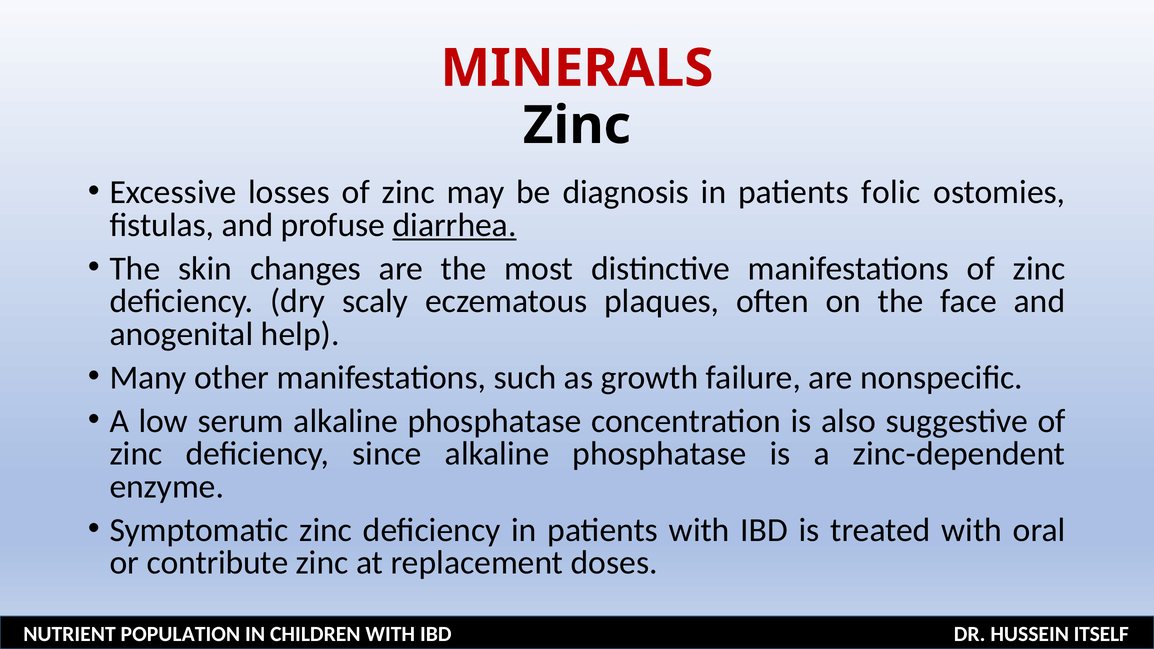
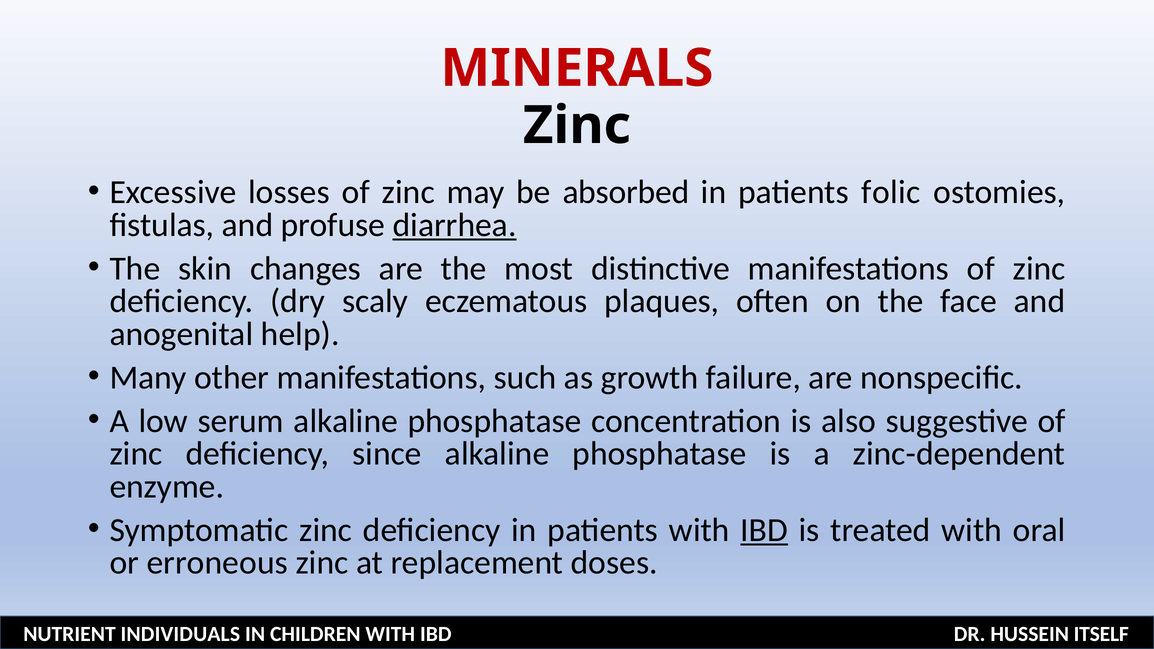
diagnosis: diagnosis -> absorbed (626, 192)
IBD underline: none -> present (764, 530)
contribute: contribute -> erroneous (217, 563)
POPULATION: POPULATION -> INDIVIDUALS (180, 634)
